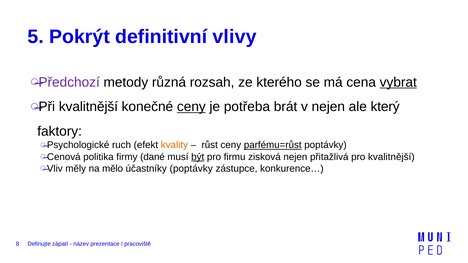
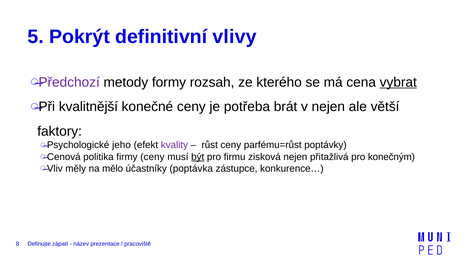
různá: různá -> formy (169, 82)
ceny underline: present -> none (191, 107)
který: který -> větší (385, 107)
ruch: ruch -> jeho (121, 145)
kvality colour: orange -> purple (174, 145)
parfému=růst underline: present -> none (273, 145)
firmy dané: dané -> ceny (152, 157)
pro kvalitnější: kvalitnější -> konečným (391, 157)
účastníky poptávky: poptávky -> poptávka (191, 169)
